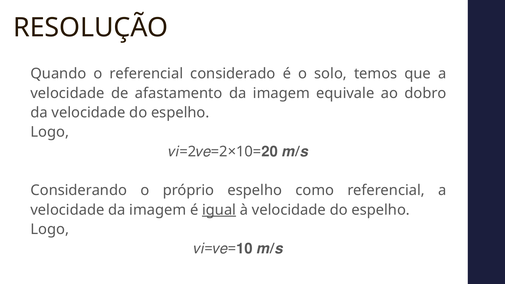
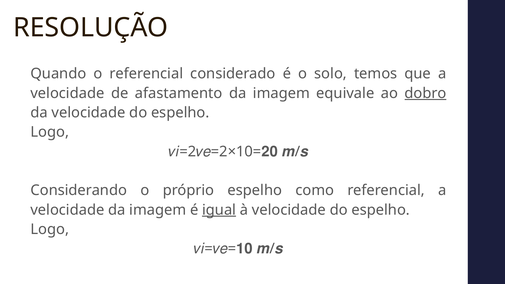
dobro underline: none -> present (425, 93)
